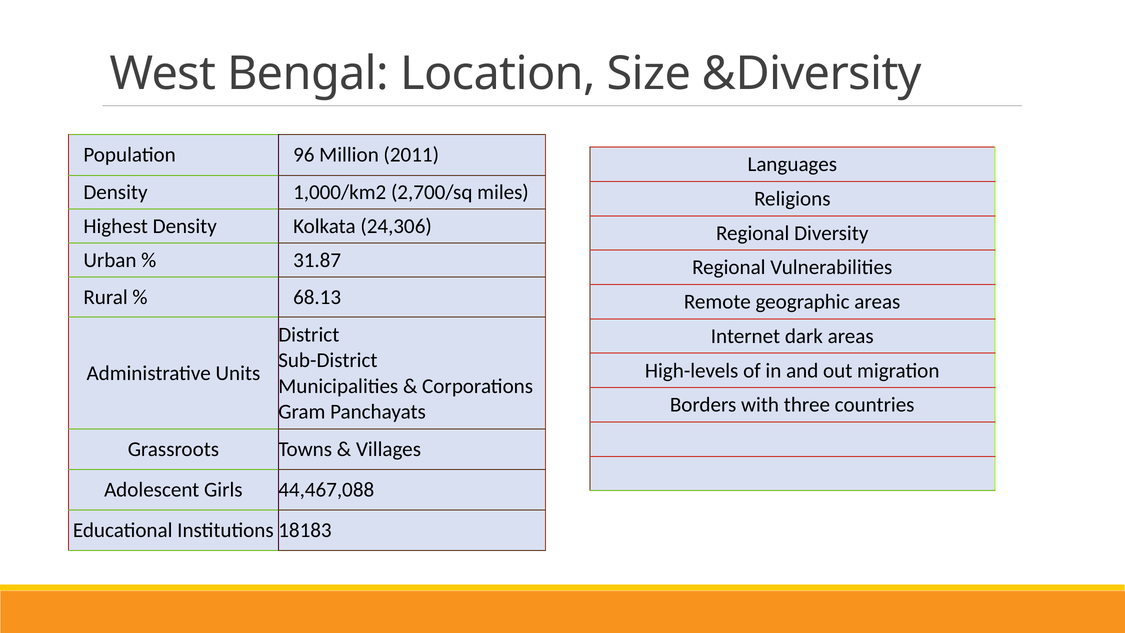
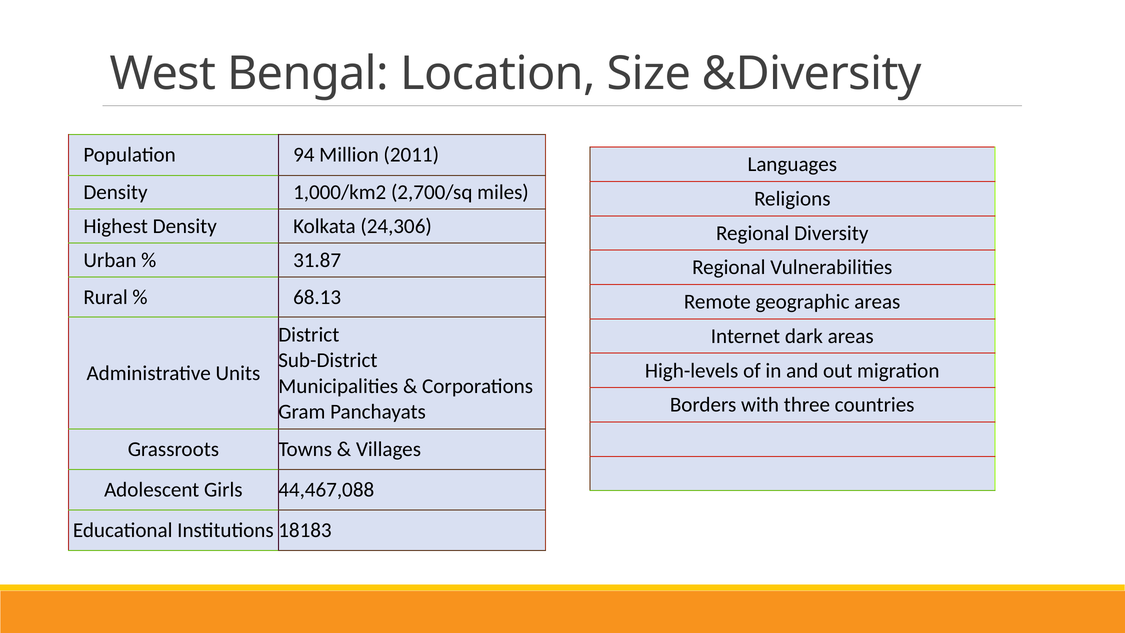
96: 96 -> 94 (304, 155)
